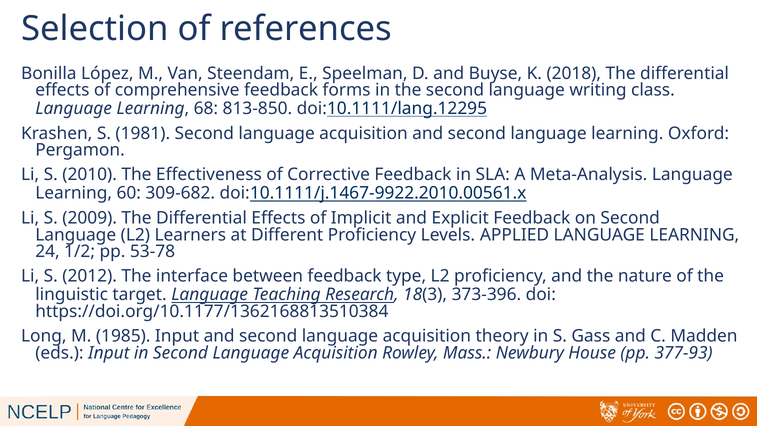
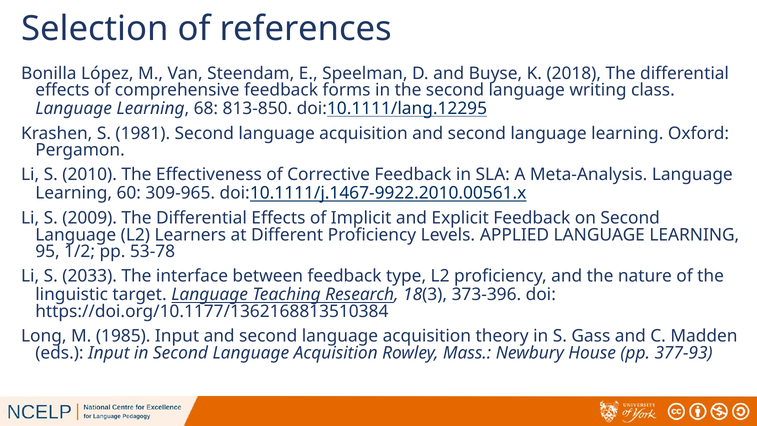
309-682: 309-682 -> 309-965 (180, 193)
24: 24 -> 95 (48, 251)
2012: 2012 -> 2033 (90, 276)
